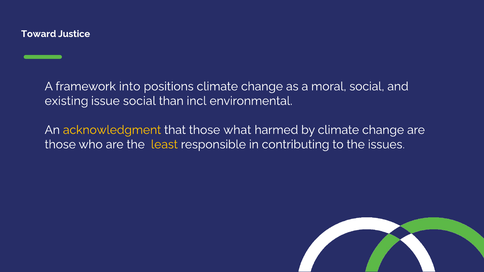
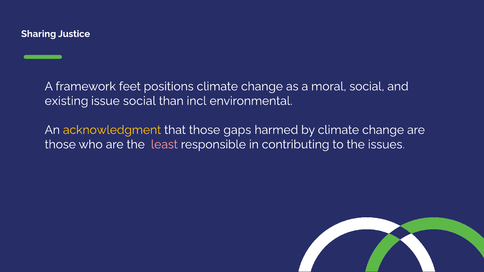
Toward: Toward -> Sharing (39, 34)
into: into -> feet (130, 86)
what: what -> gaps (237, 130)
least colour: yellow -> pink (164, 145)
